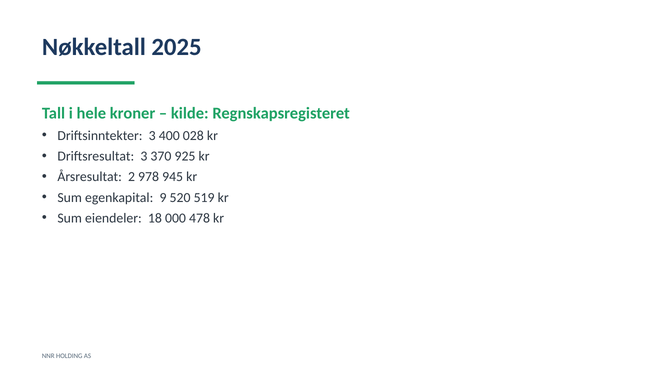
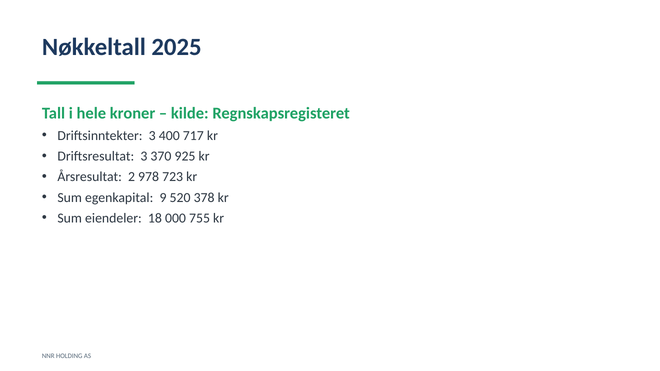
028: 028 -> 717 (193, 136)
945: 945 -> 723 (173, 177)
519: 519 -> 378 (204, 198)
478: 478 -> 755 (200, 218)
